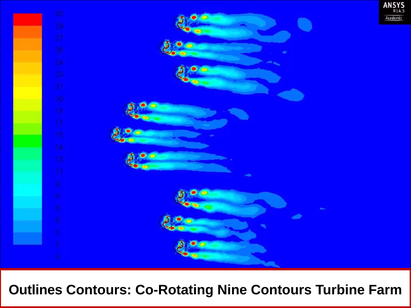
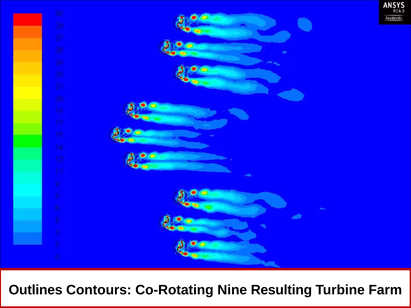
Nine Contours: Contours -> Resulting (281, 290)
